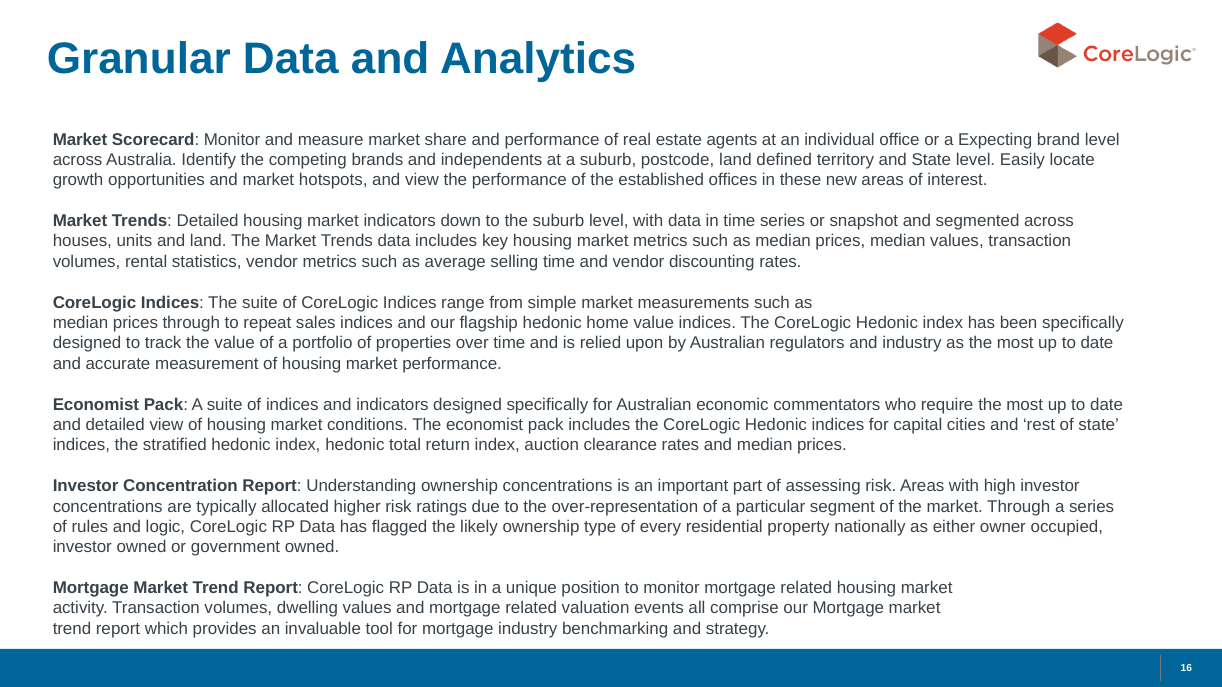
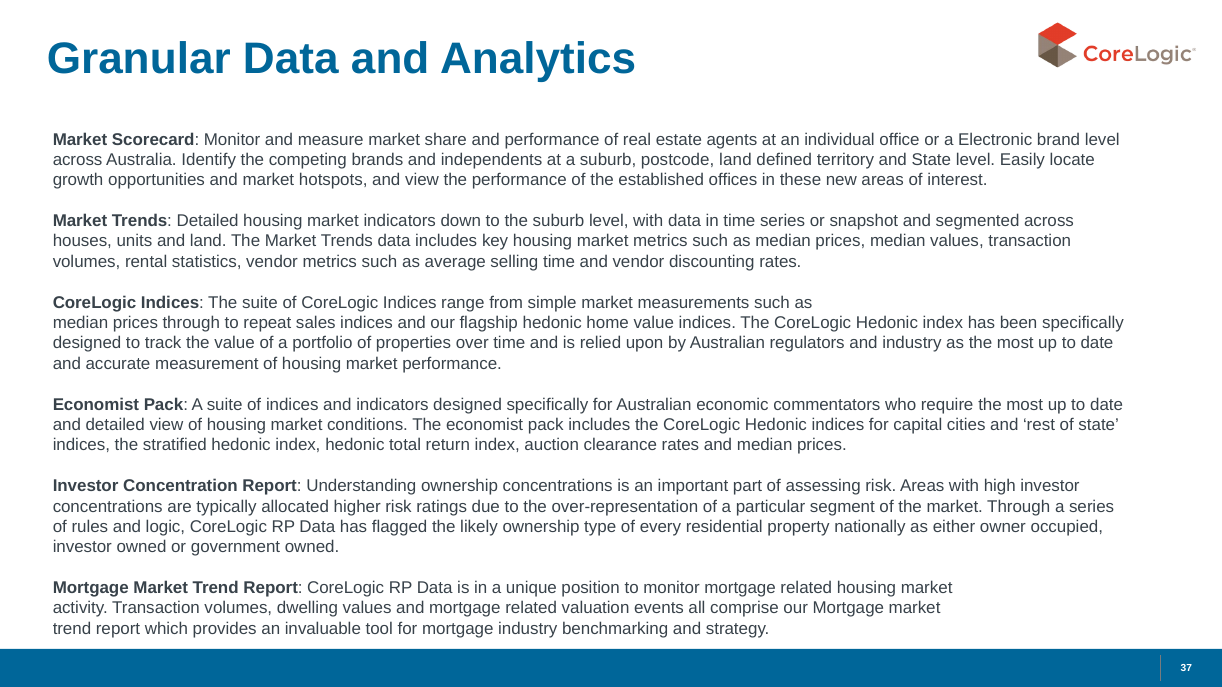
Expecting: Expecting -> Electronic (995, 140)
16: 16 -> 37 (1186, 669)
